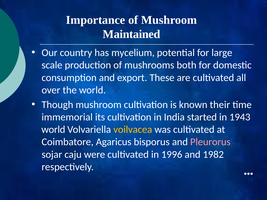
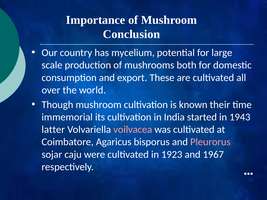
Maintained: Maintained -> Conclusion (131, 34)
world: world -> latter (53, 130)
voilvacea colour: yellow -> pink (133, 130)
1996: 1996 -> 1923 (172, 155)
1982: 1982 -> 1967 (213, 155)
